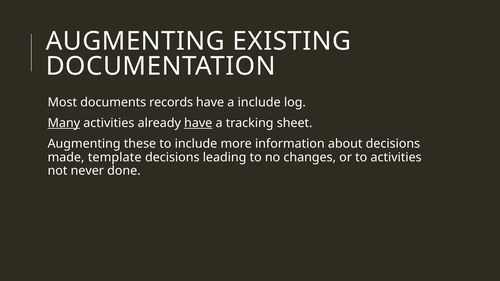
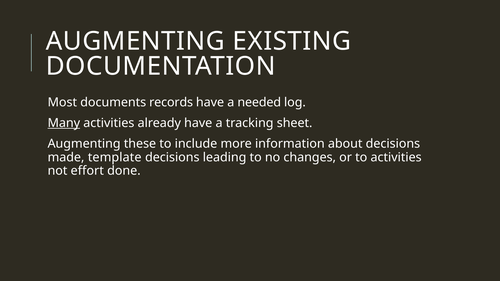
a include: include -> needed (259, 102)
have underline: present -> none (198, 123)
never: never -> effort (87, 171)
